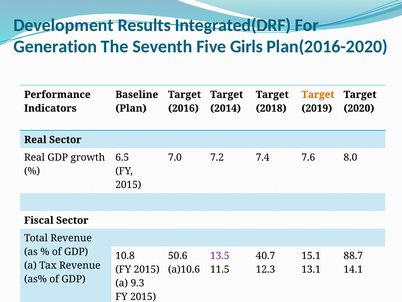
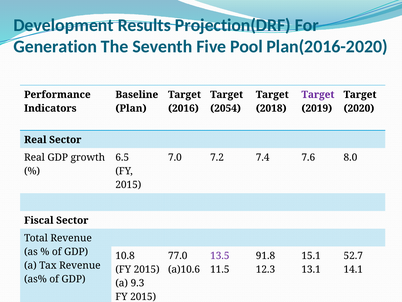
Integrated(DRF: Integrated(DRF -> Projection(DRF (233, 25)
Girls: Girls -> Pool (246, 47)
Target colour: orange -> purple (318, 94)
2014: 2014 -> 2054 (226, 108)
50.6: 50.6 -> 77.0 (178, 255)
40.7: 40.7 -> 91.8 (265, 255)
88.7: 88.7 -> 52.7 (353, 255)
